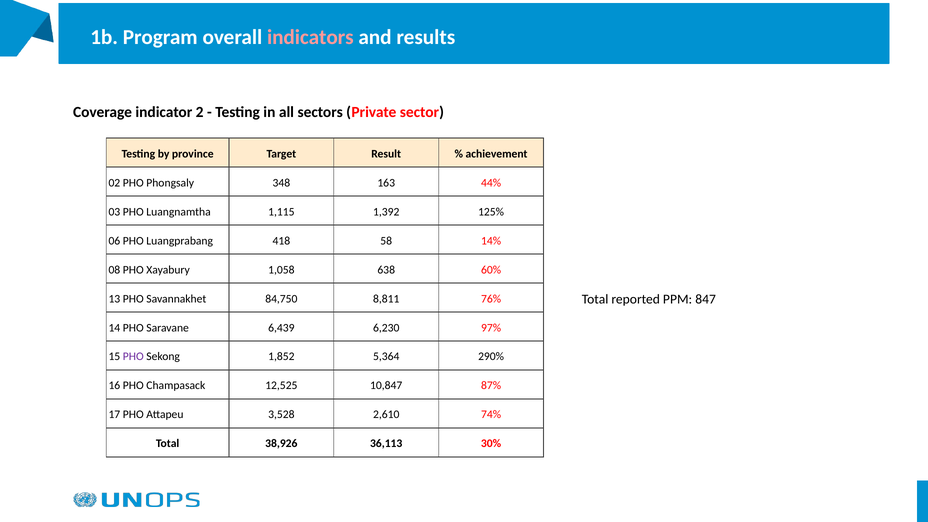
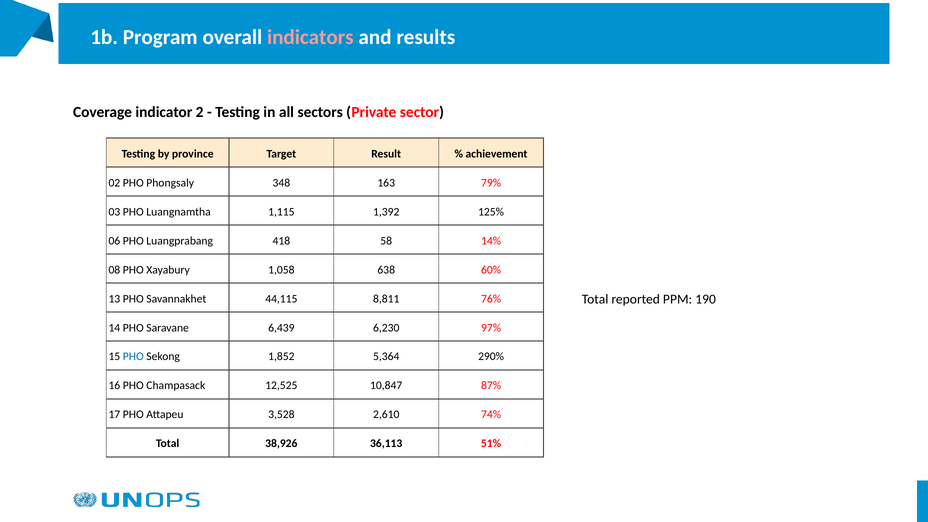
44%: 44% -> 79% (491, 183)
847: 847 -> 190 (706, 299)
84,750: 84,750 -> 44,115 (281, 299)
PHO colour: purple -> blue (133, 357)
30%: 30% -> 51% (491, 444)
